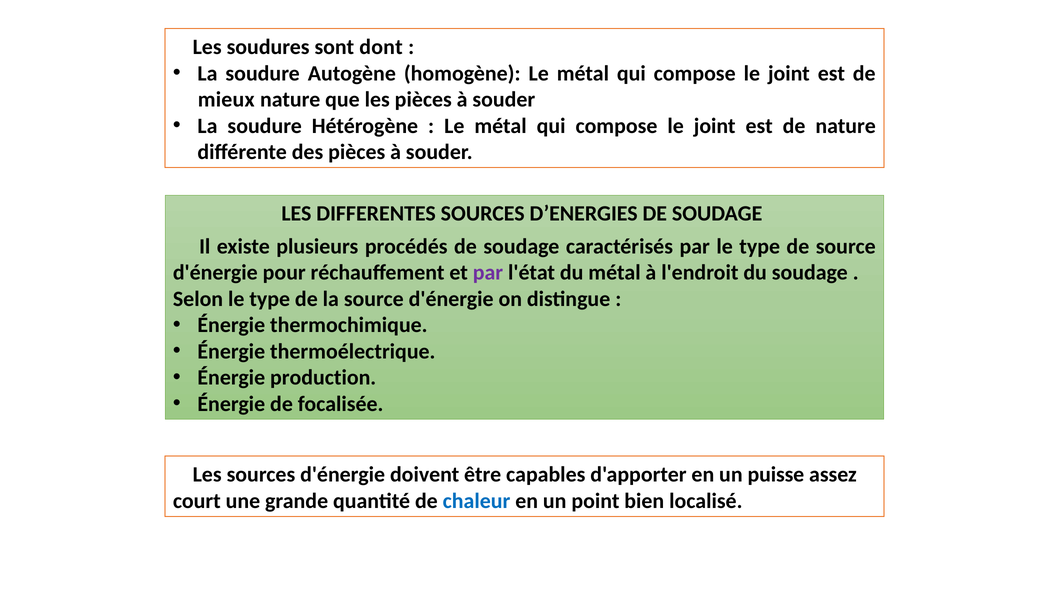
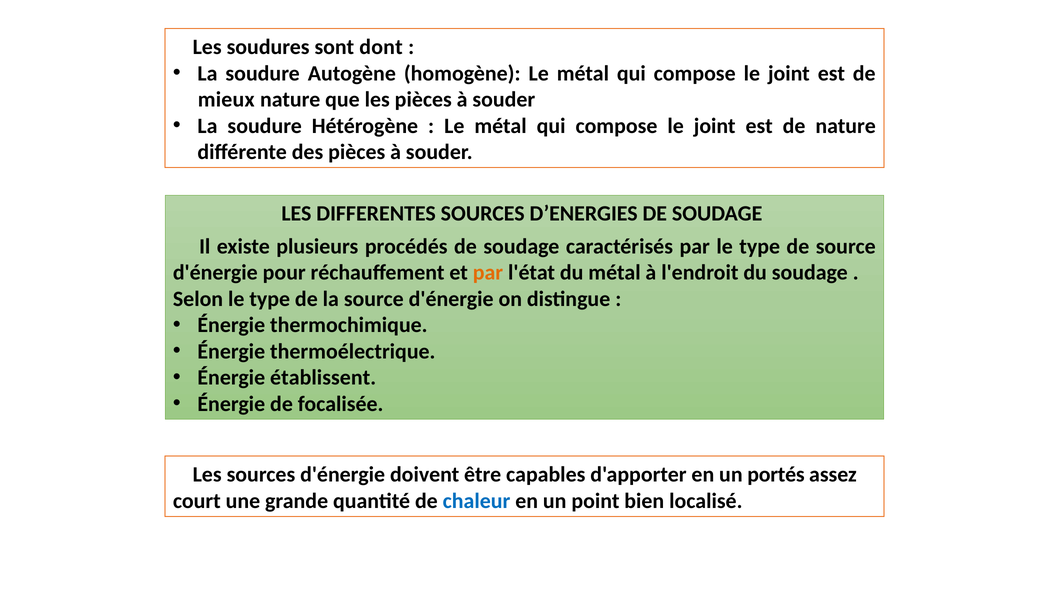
par colour: purple -> orange (488, 273)
production: production -> établissent (323, 378)
puisse: puisse -> portés (776, 475)
